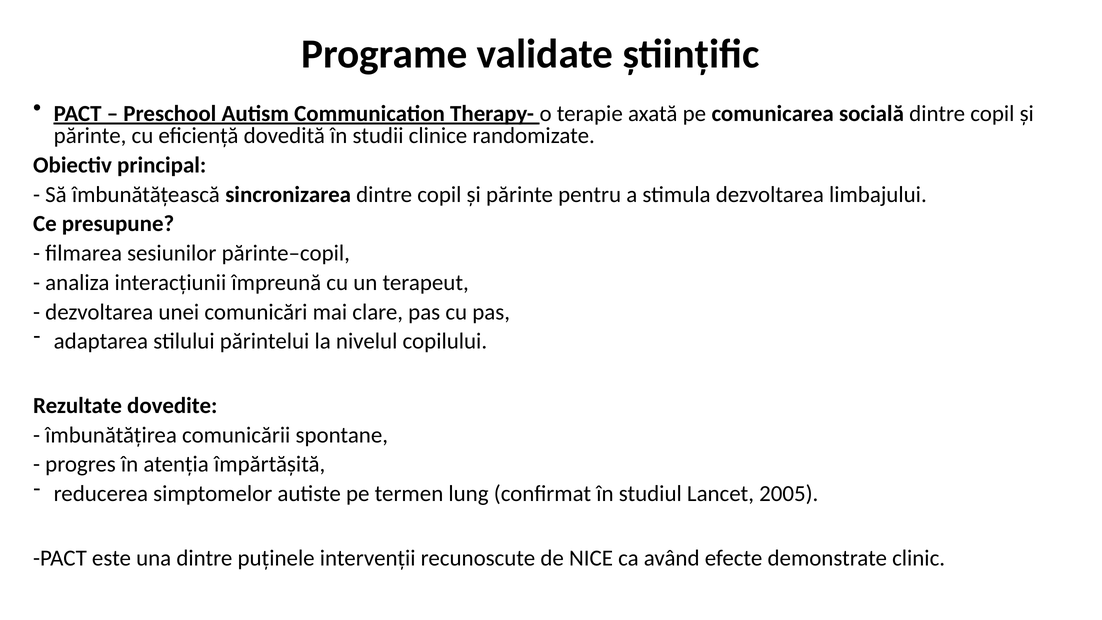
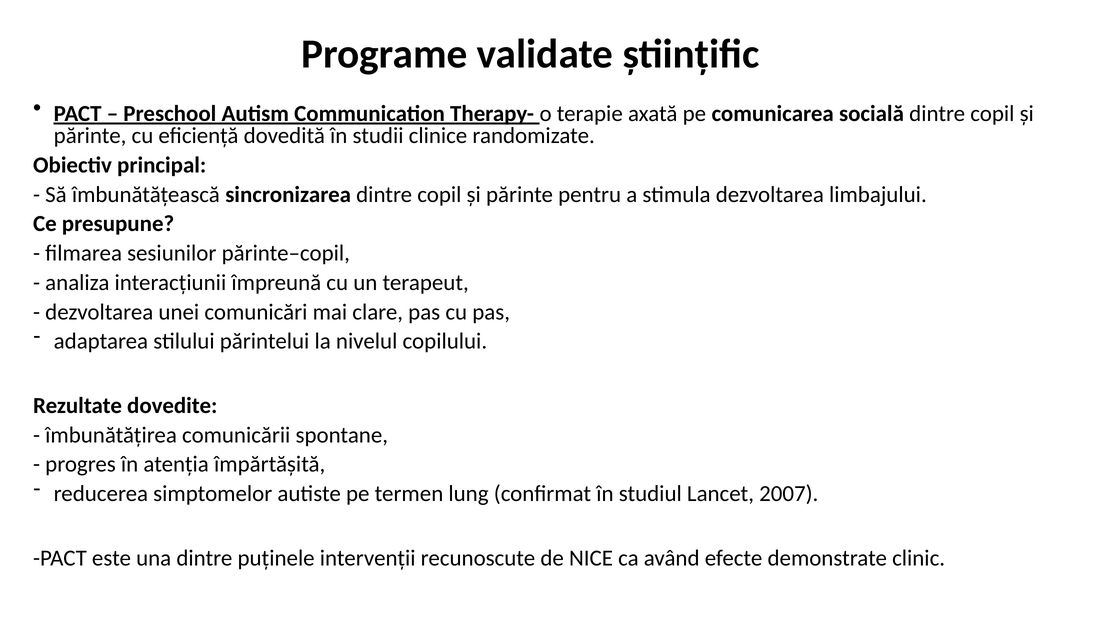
2005: 2005 -> 2007 (789, 494)
